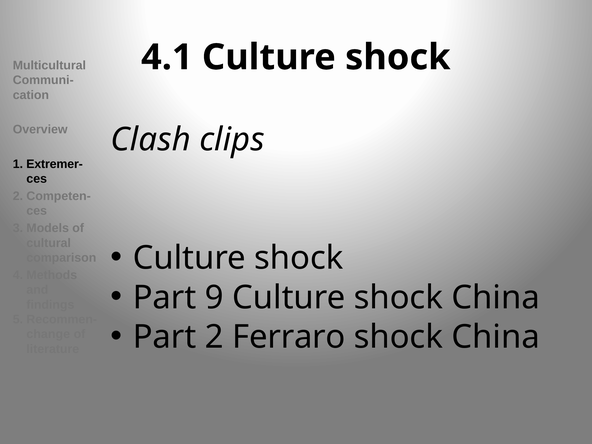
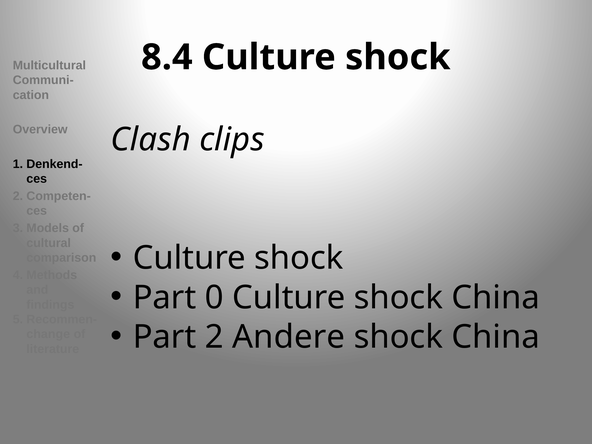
4.1: 4.1 -> 8.4 (167, 57)
Extremer-: Extremer- -> Denkend- (54, 164)
9: 9 -> 0 (214, 298)
Ferraro: Ferraro -> Andere (289, 337)
